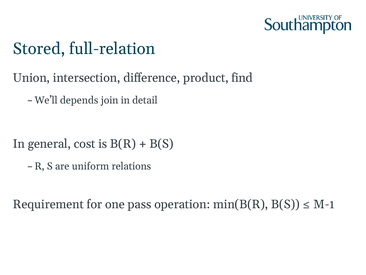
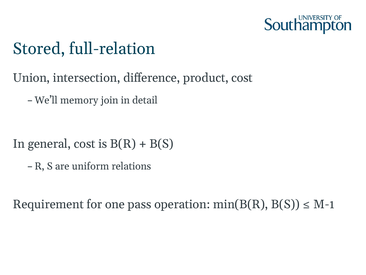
product find: find -> cost (242, 78)
depends: depends -> memory (79, 100)
